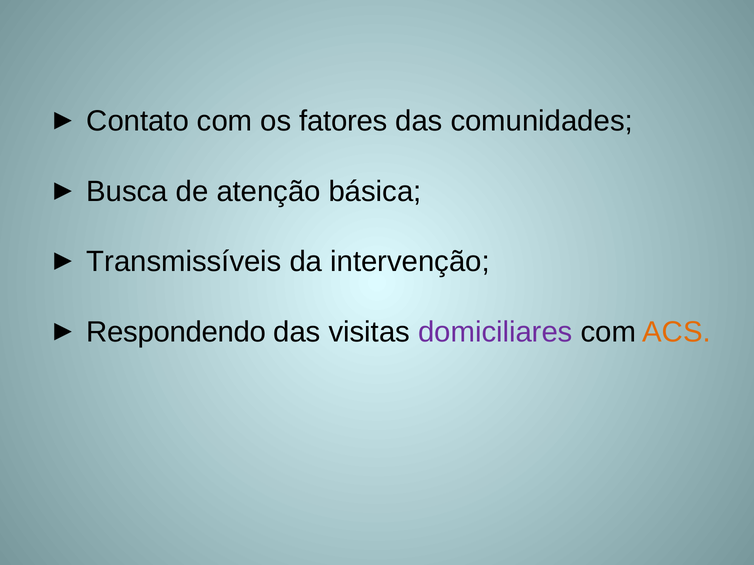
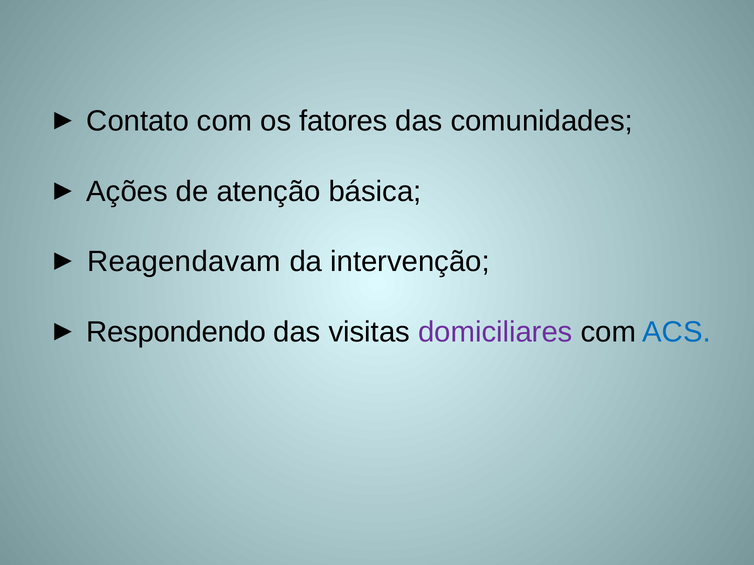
Busca: Busca -> Ações (127, 192)
Transmissíveis: Transmissíveis -> Reagendavam (184, 262)
ACS colour: orange -> blue (677, 332)
